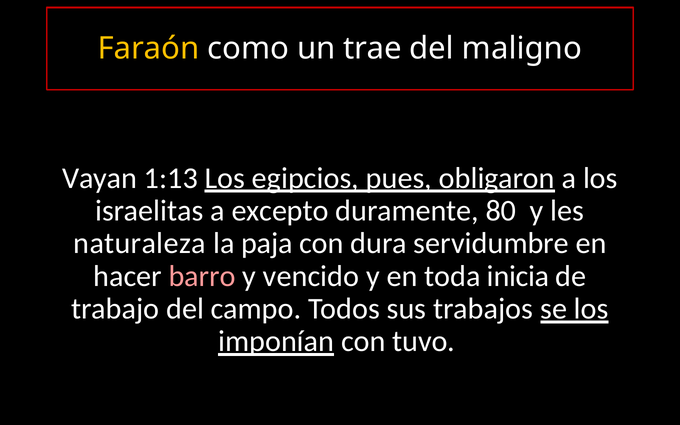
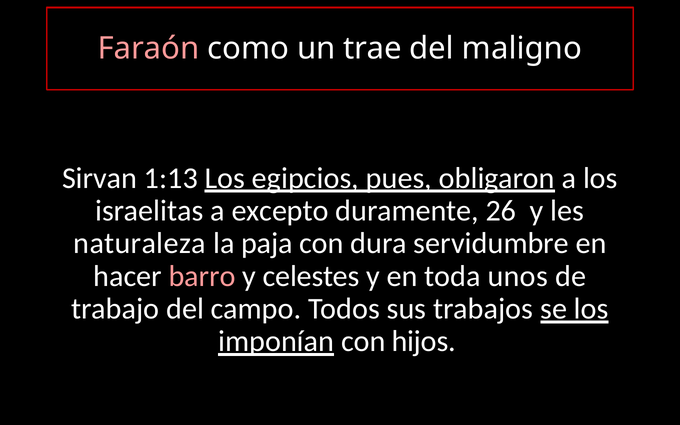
Faraón colour: yellow -> pink (149, 49)
Vayan: Vayan -> Sirvan (100, 178)
80: 80 -> 26 (501, 211)
vencido: vencido -> celestes (311, 276)
inicia: inicia -> unos (518, 276)
tuvo: tuvo -> hijos (424, 341)
